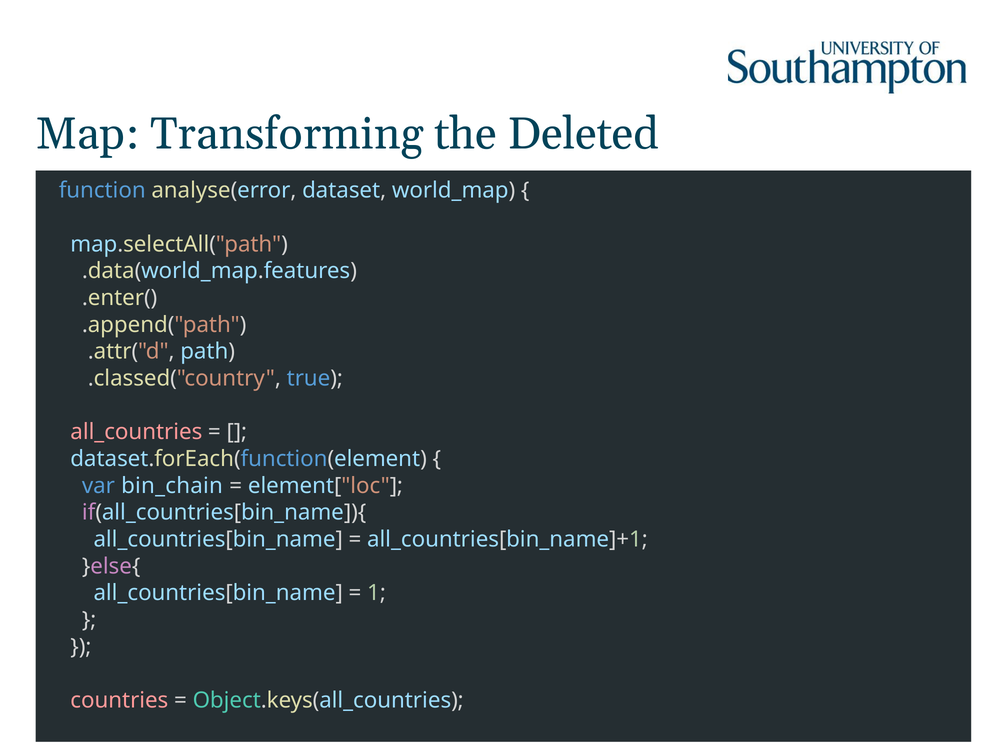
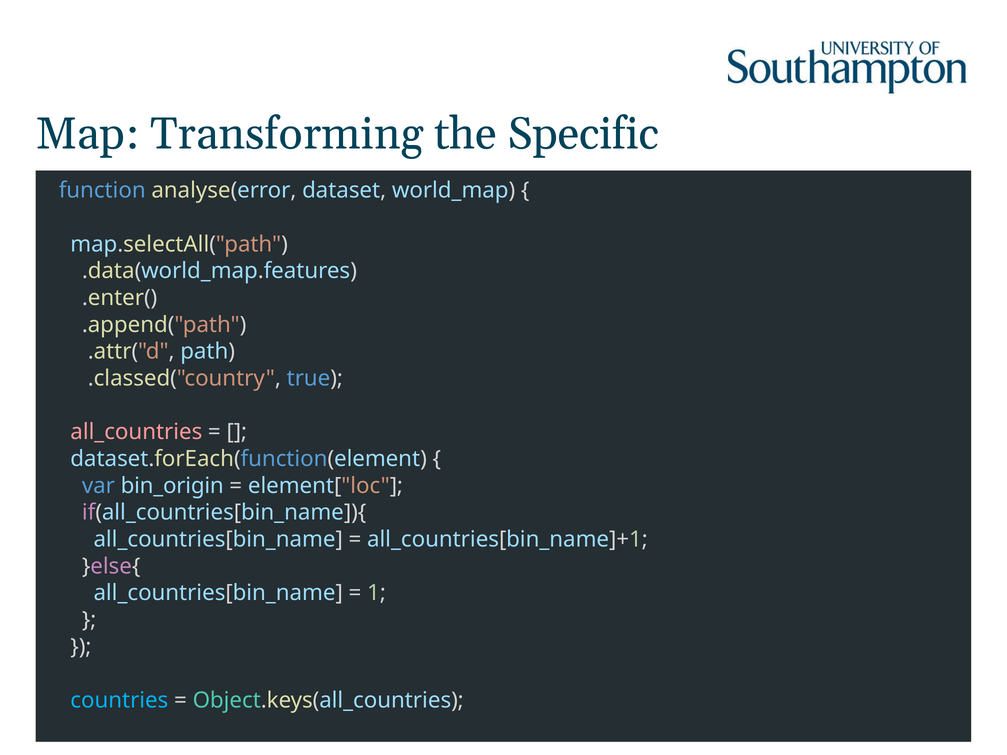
Deleted: Deleted -> Specific (583, 134)
bin_chain: bin_chain -> bin_origin (172, 486)
countries colour: pink -> light blue (119, 701)
